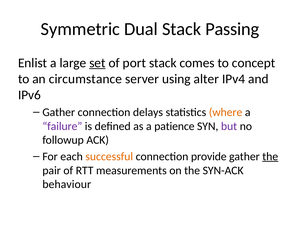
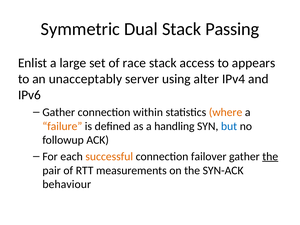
set underline: present -> none (97, 63)
port: port -> race (134, 63)
comes: comes -> access (197, 63)
concept: concept -> appears (254, 63)
circumstance: circumstance -> unacceptably (85, 79)
delays: delays -> within (148, 112)
failure colour: purple -> orange (62, 126)
patience: patience -> handling (174, 126)
but colour: purple -> blue (229, 126)
provide: provide -> failover (209, 156)
